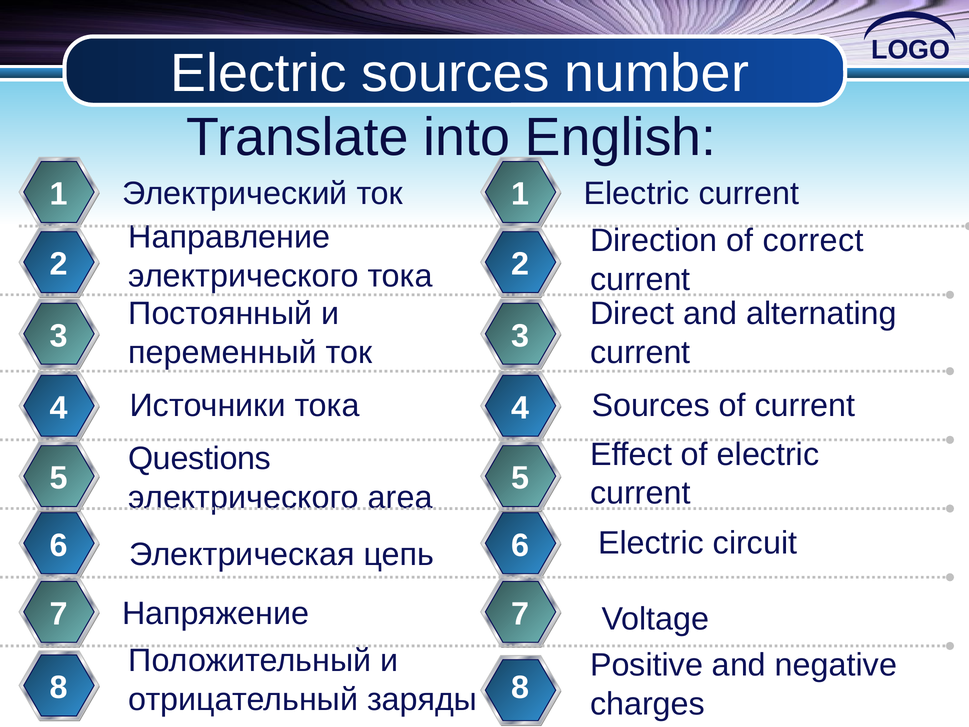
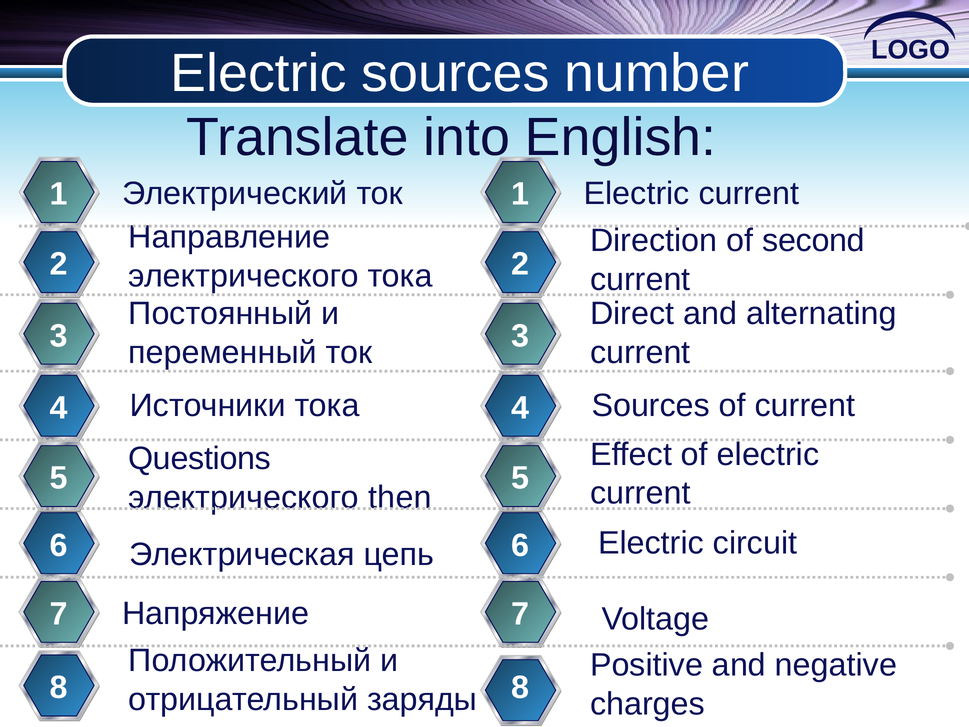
correct: correct -> second (814, 241)
area: area -> then (400, 497)
